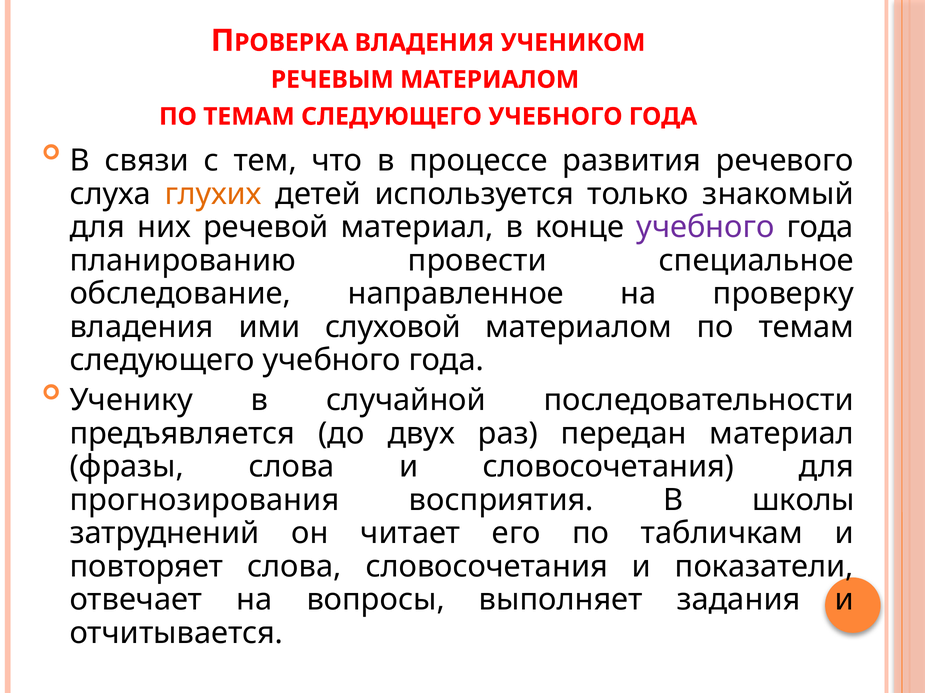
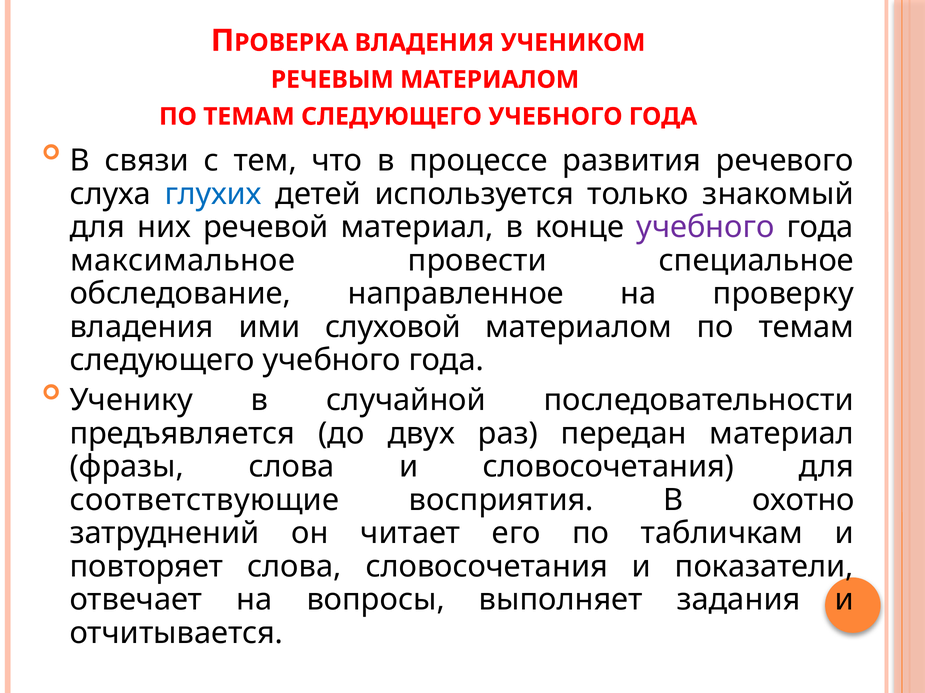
глухих colour: orange -> blue (213, 194)
планированию: планированию -> максимальное (183, 261)
прогнозирования: прогнозирования -> соответствующие (204, 501)
школы: школы -> охотно (803, 501)
